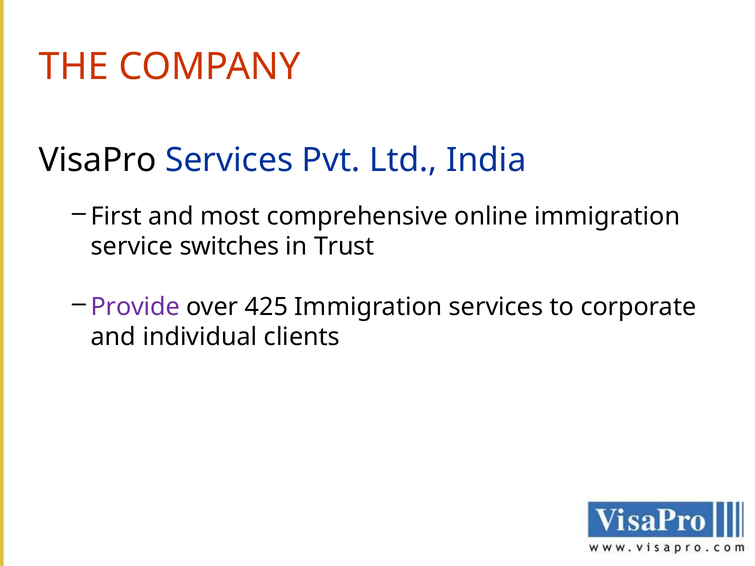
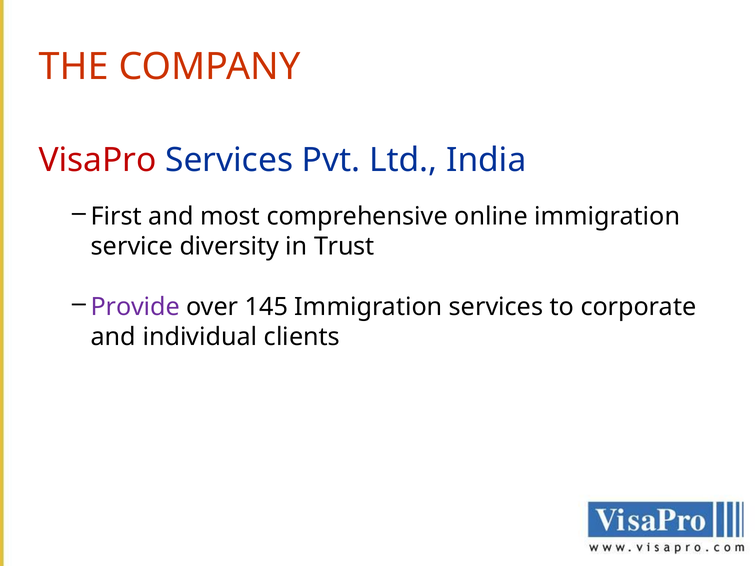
VisaPro colour: black -> red (98, 160)
switches: switches -> diversity (229, 247)
425: 425 -> 145 (266, 307)
